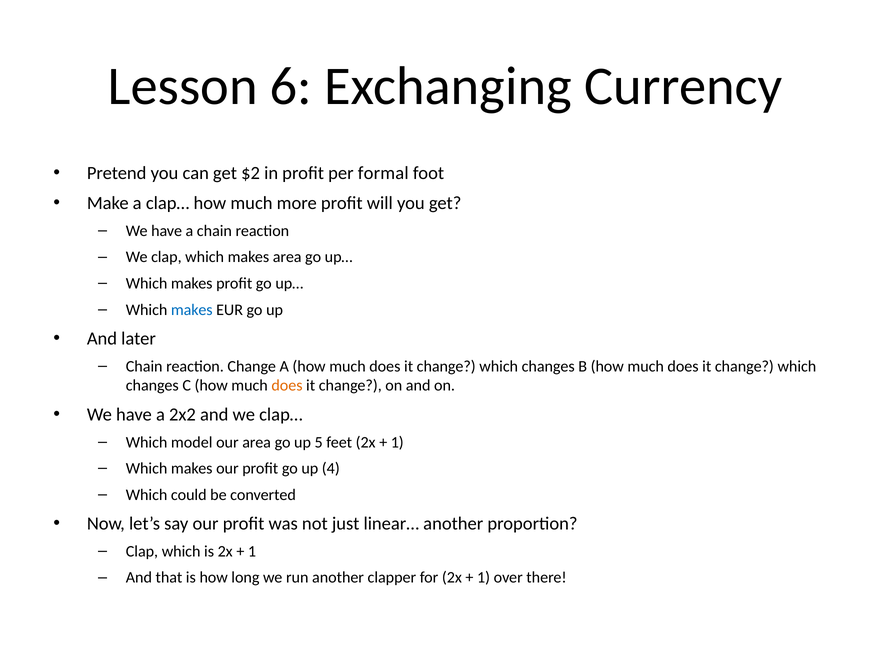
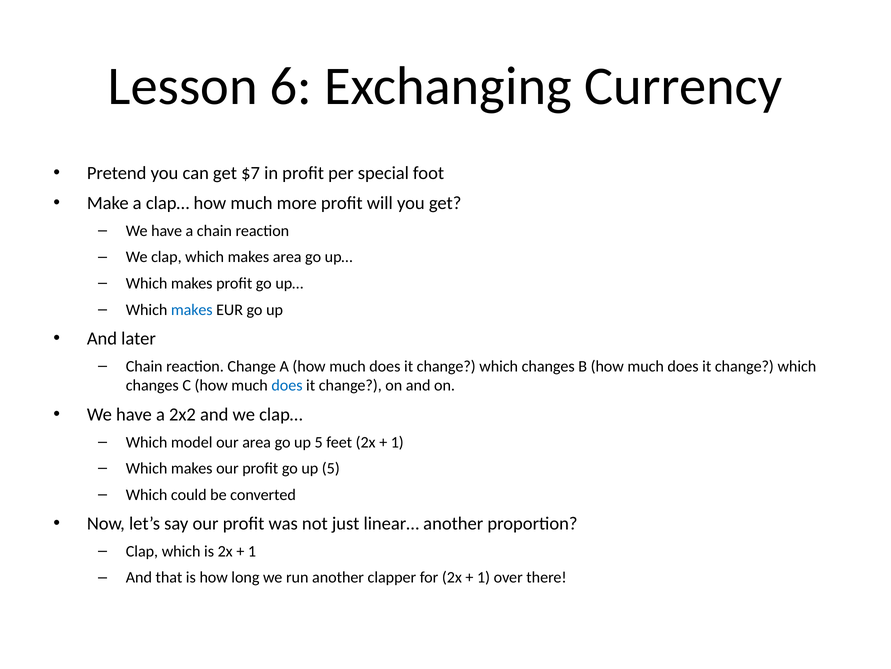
$2: $2 -> $7 (251, 173)
formal: formal -> special (383, 173)
does colour: orange -> blue (287, 385)
profit go up 4: 4 -> 5 (331, 468)
